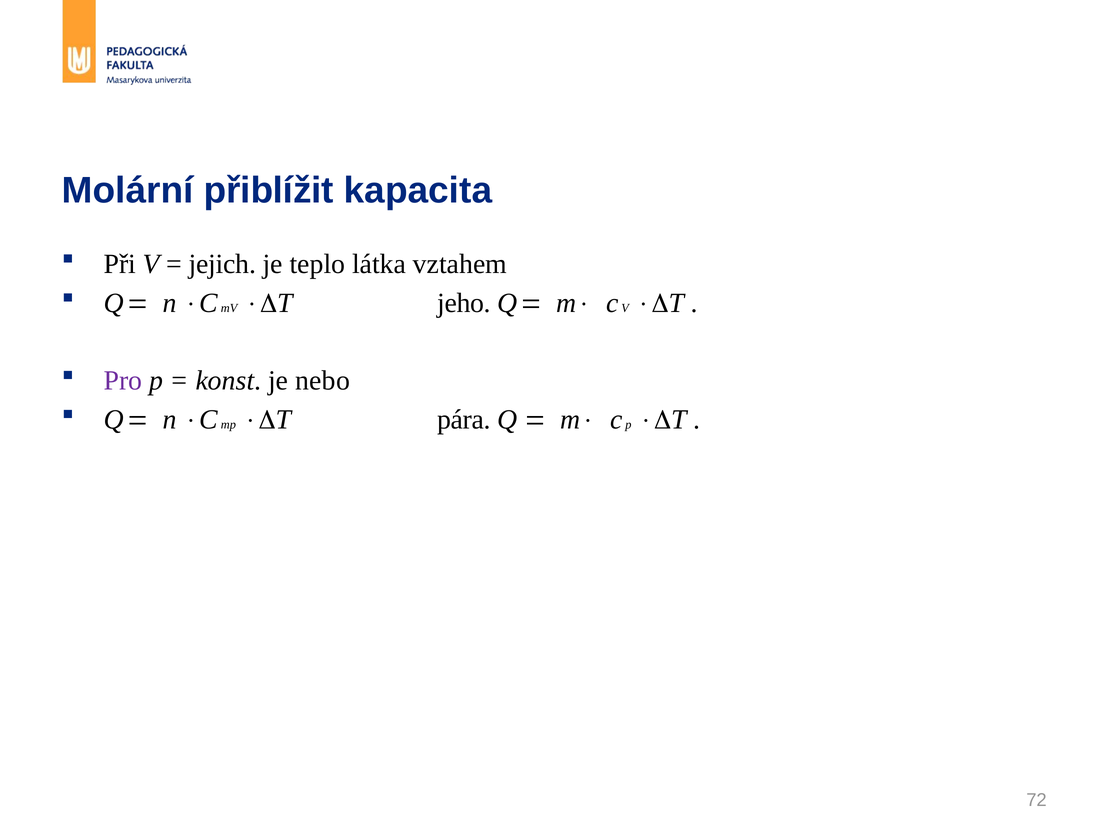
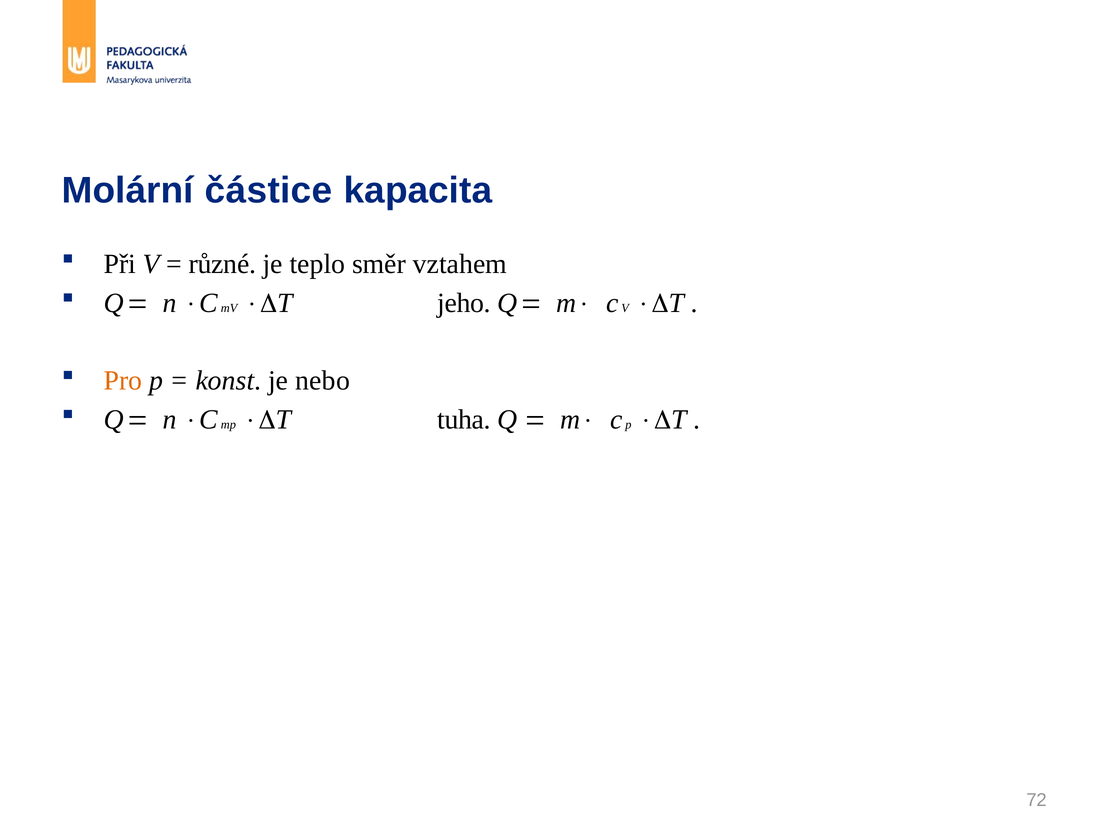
přiblížit: přiblížit -> částice (269, 190)
jejich: jejich -> různé (222, 264)
látka: látka -> směr (379, 264)
Pro colour: purple -> orange (123, 381)
pára: pára -> tuha (464, 420)
